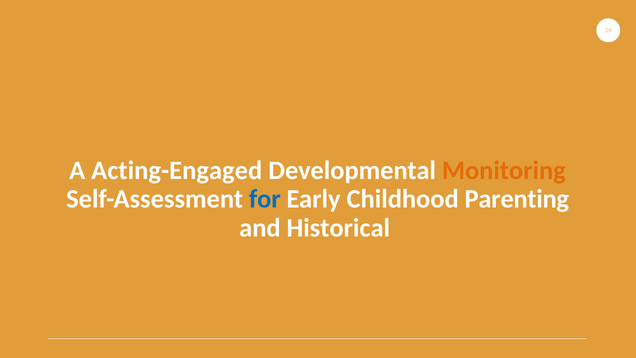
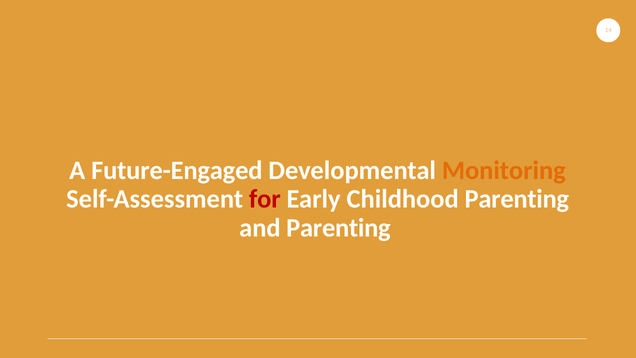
Acting-Engaged: Acting-Engaged -> Future-Engaged (177, 170)
for colour: blue -> red (265, 199)
and Historical: Historical -> Parenting (338, 228)
